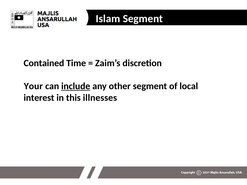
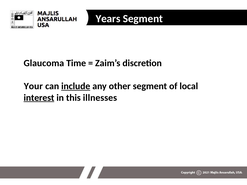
Islam: Islam -> Years (108, 19)
Contained: Contained -> Glaucoma (44, 63)
interest underline: none -> present (39, 98)
